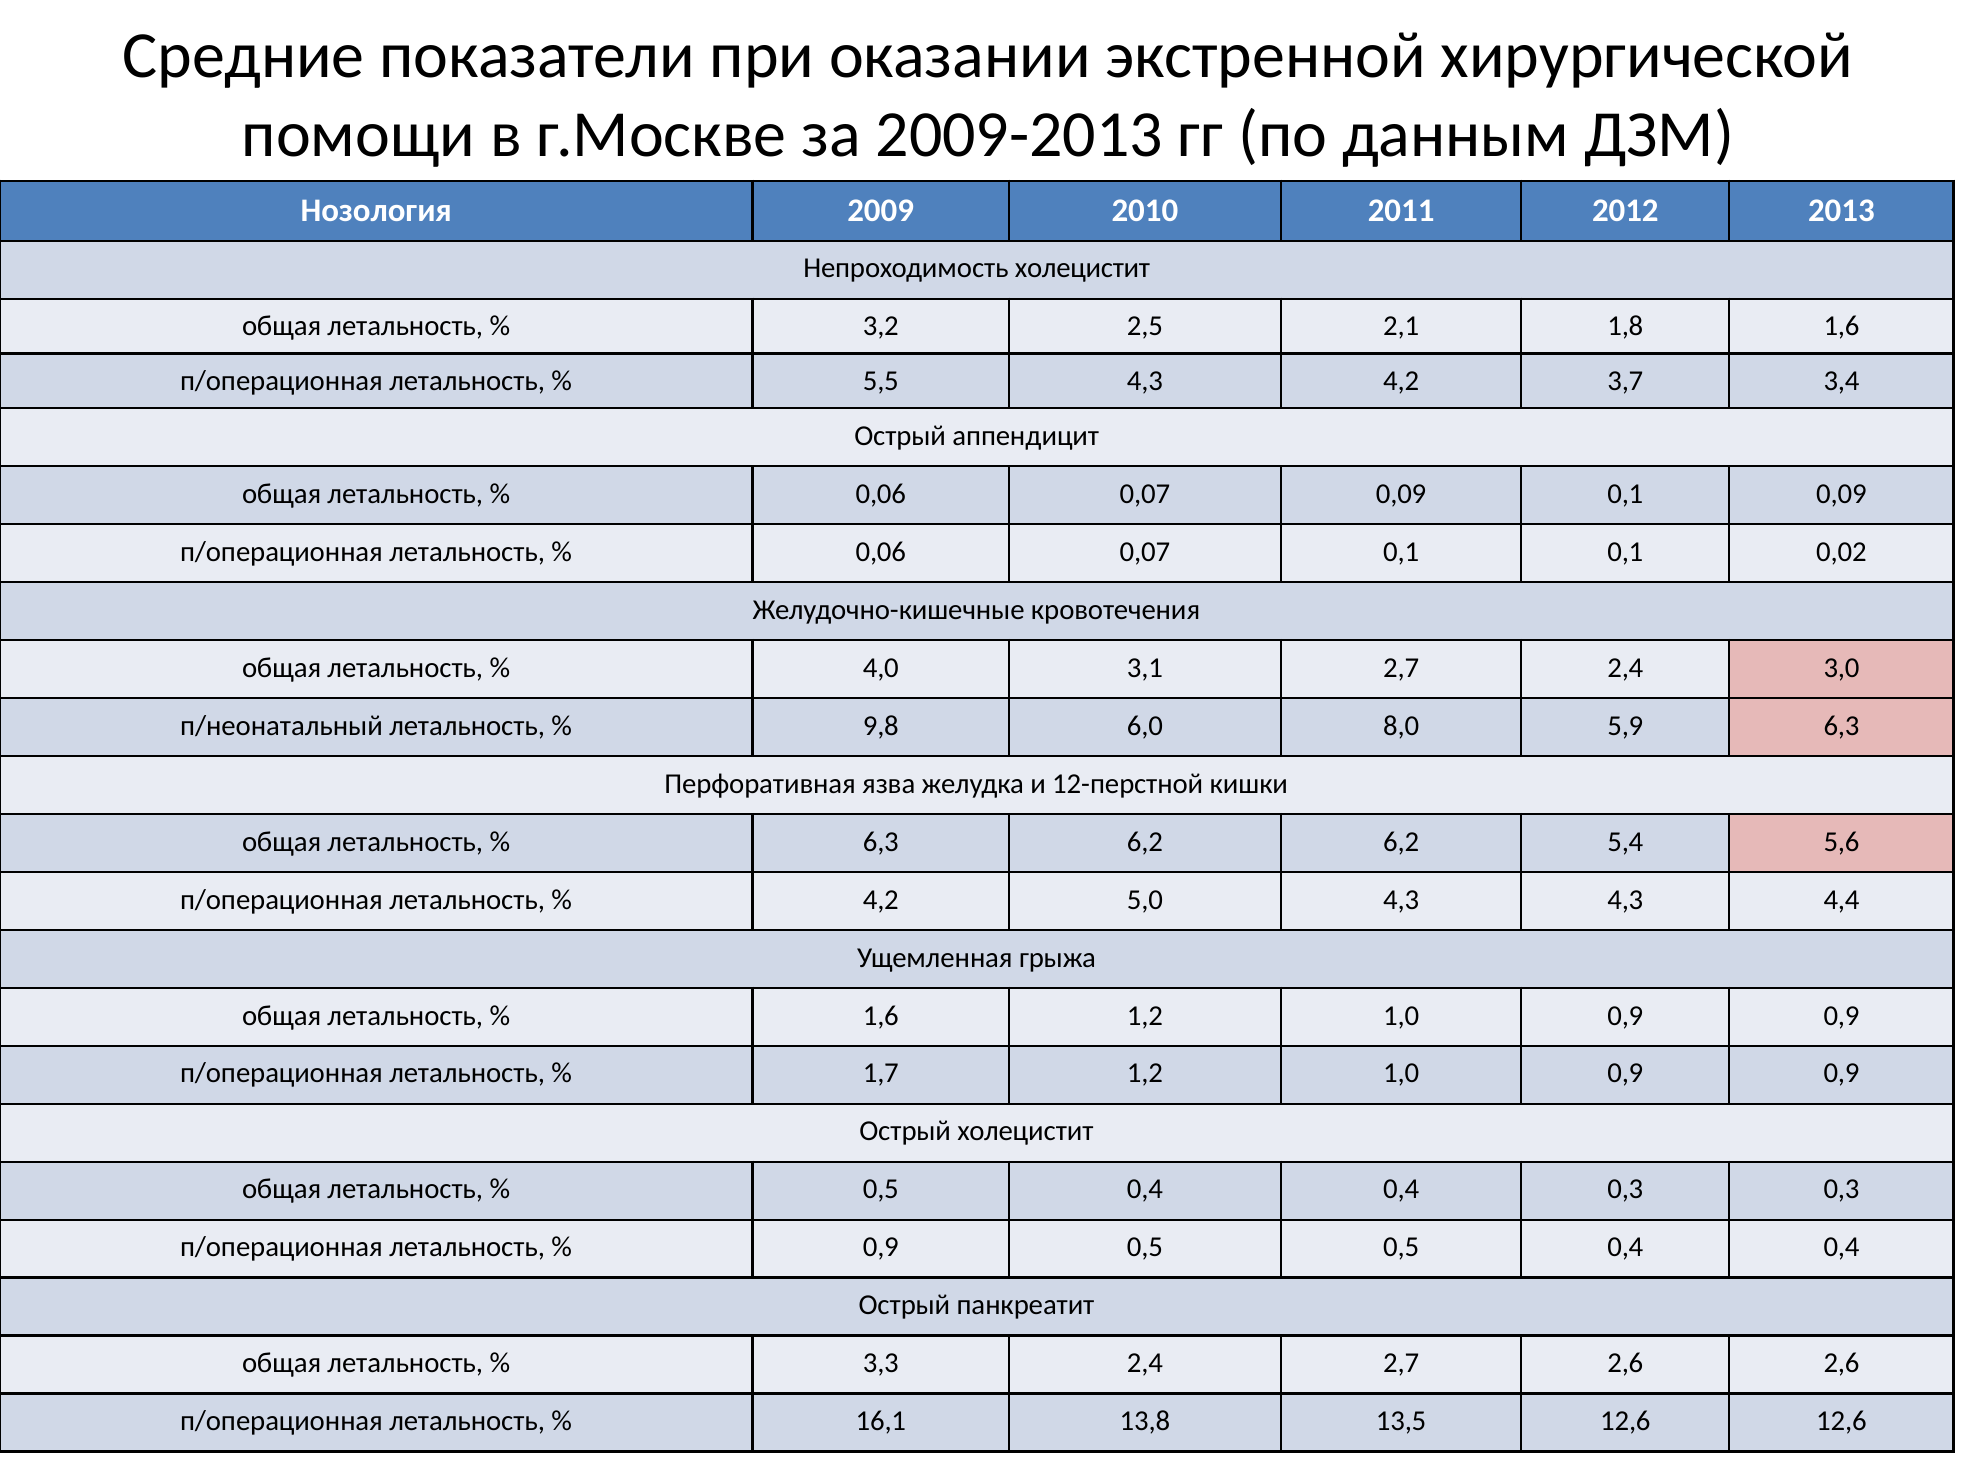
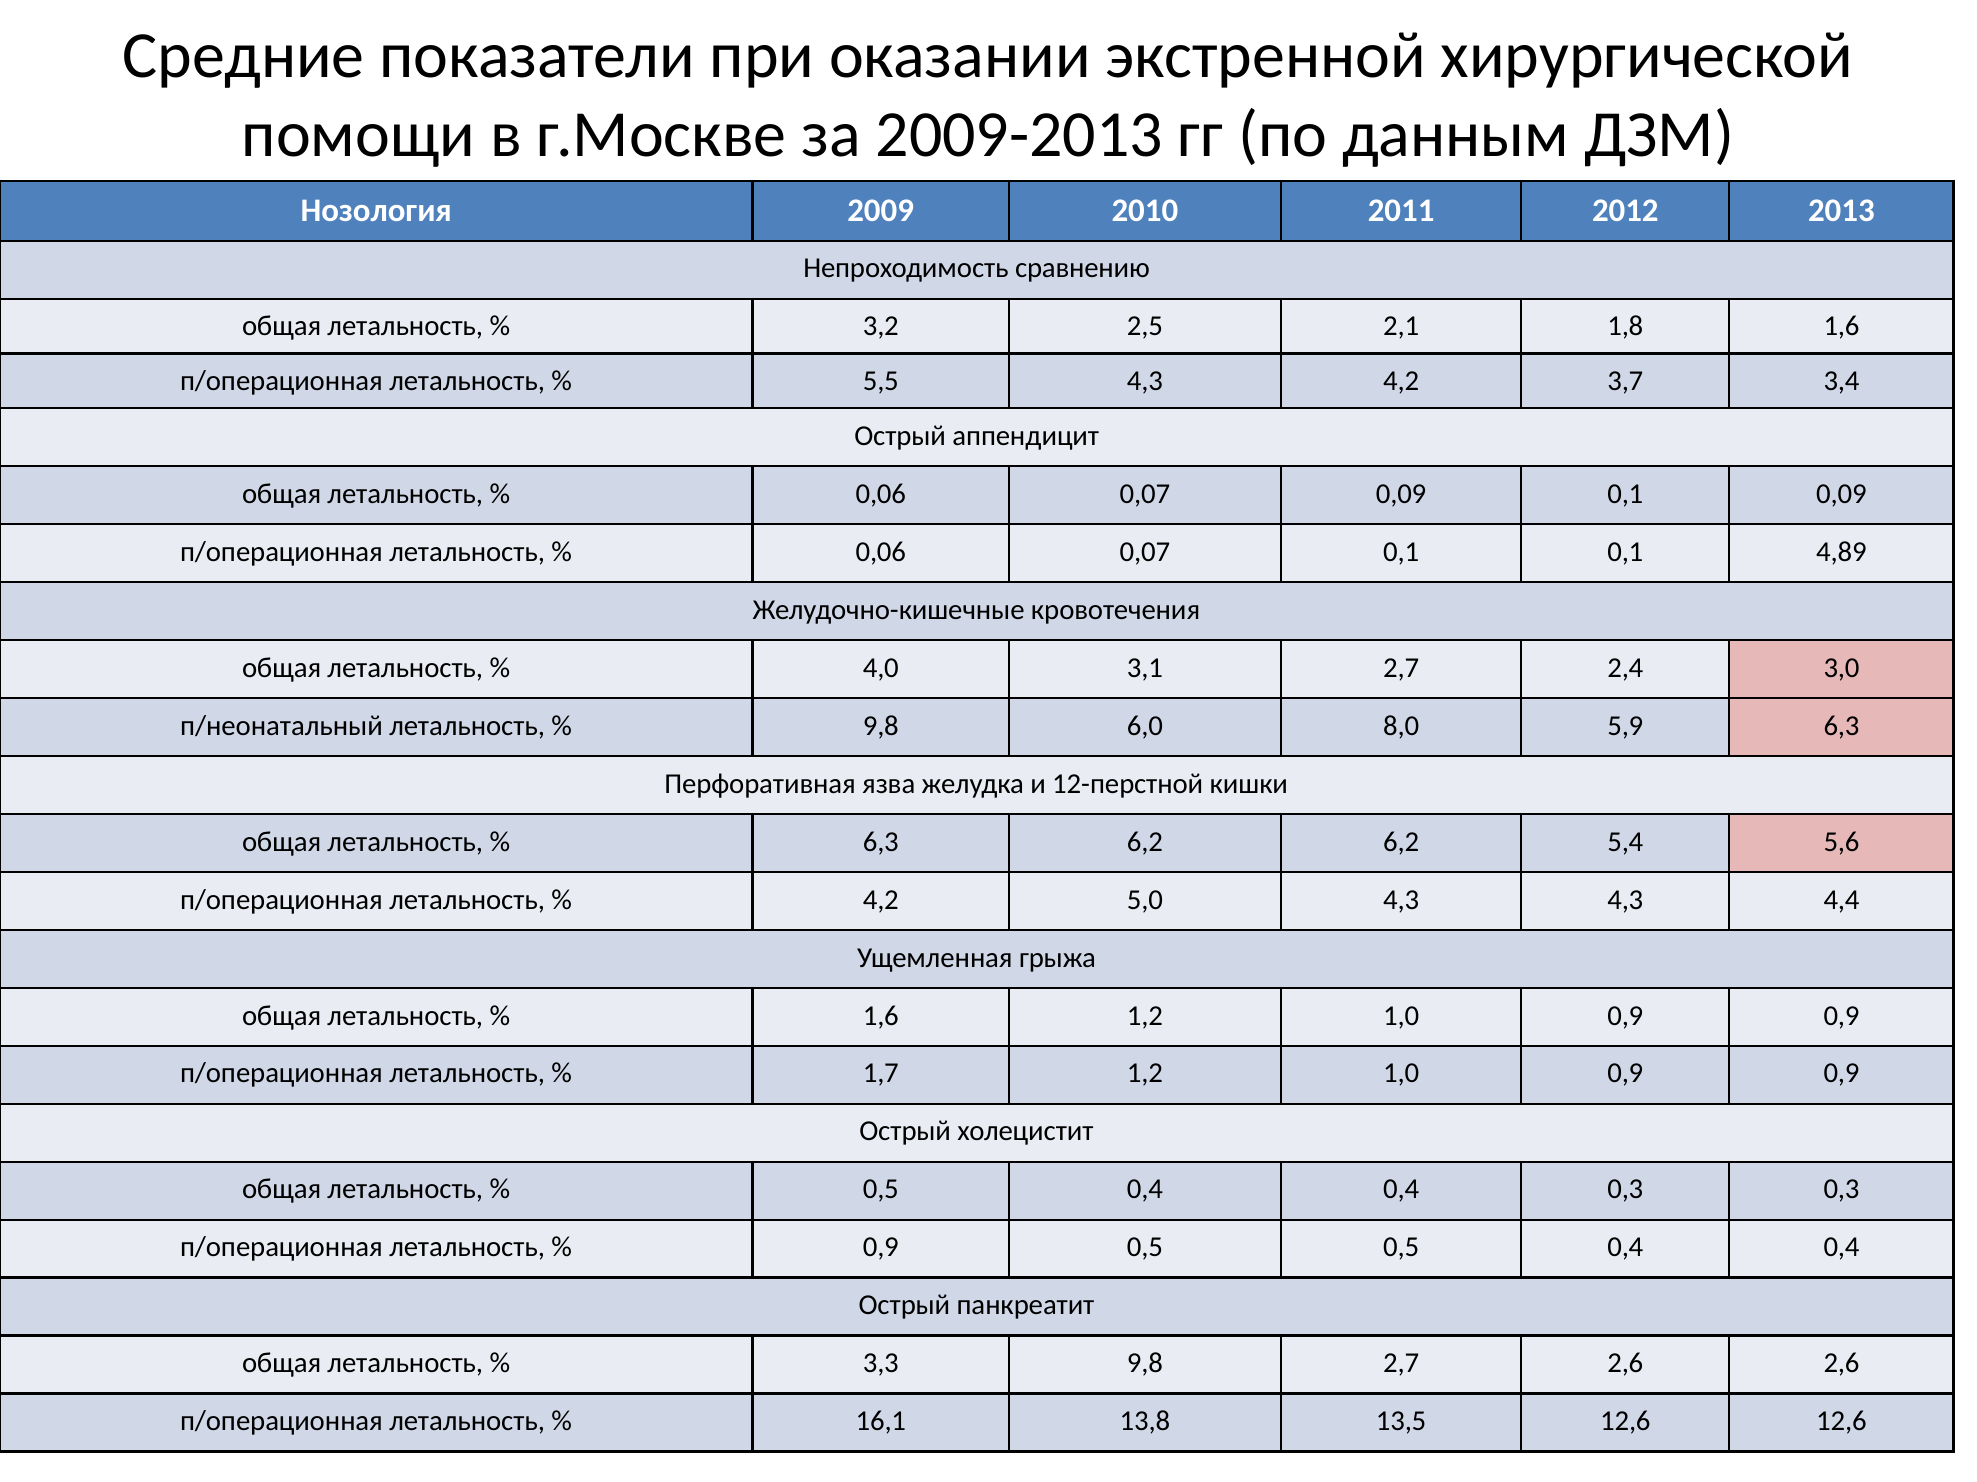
Непроходимость холецистит: холецистит -> сравнению (1082, 269)
0,02: 0,02 -> 4,89 (1841, 552)
3,3 2,4: 2,4 -> 9,8 (1145, 1364)
